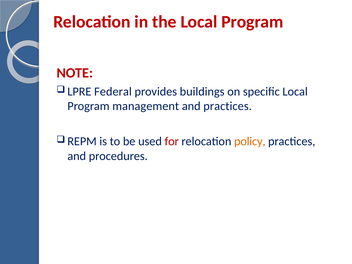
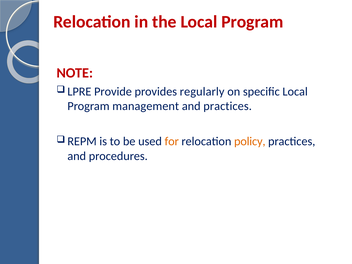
Federal: Federal -> Provide (113, 91)
buildings: buildings -> regularly (202, 91)
for colour: red -> orange (172, 141)
